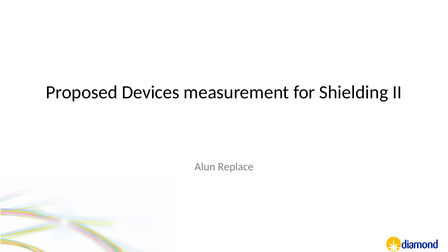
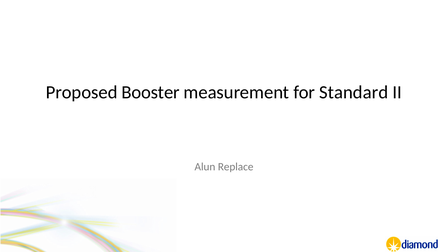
Devices: Devices -> Booster (151, 92)
Shielding: Shielding -> Standard (354, 92)
